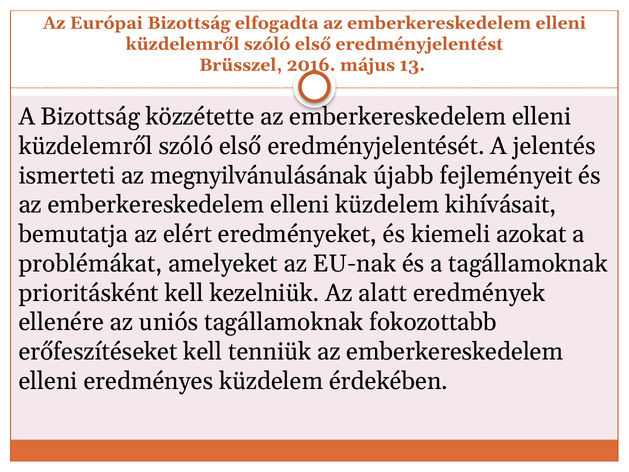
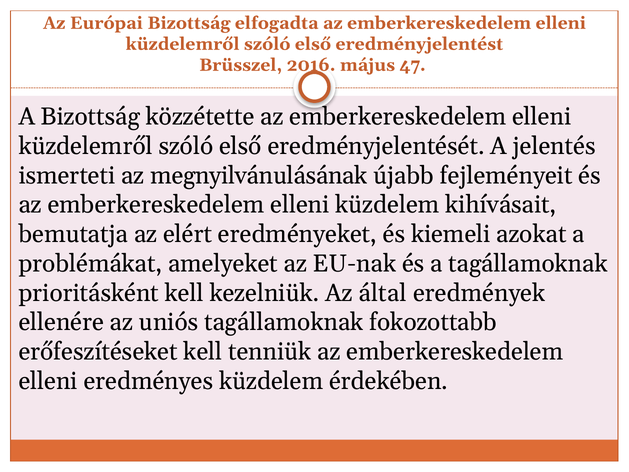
13: 13 -> 47 (412, 65)
alatt: alatt -> által (383, 293)
